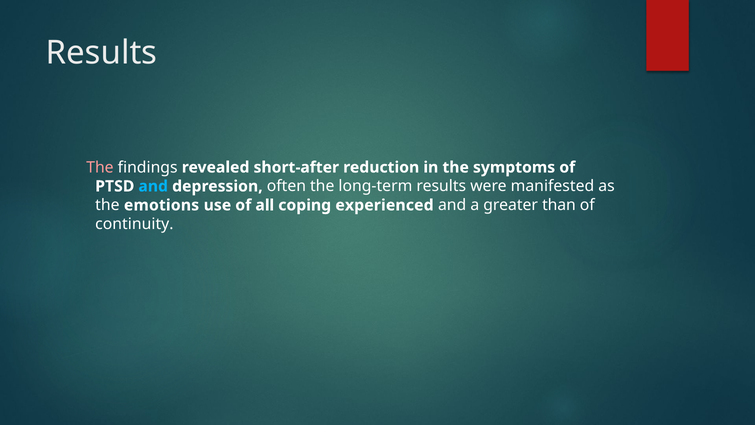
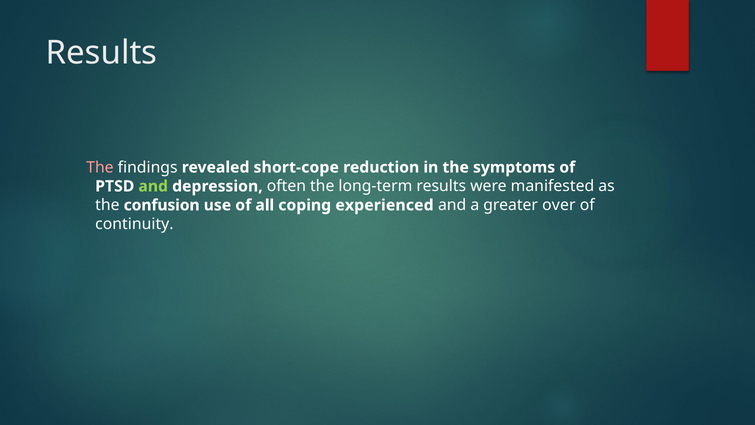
short-after: short-after -> short-cope (296, 167)
and colour: light blue -> light green (153, 186)
emotions: emotions -> confusion (162, 205)
than: than -> over (559, 205)
